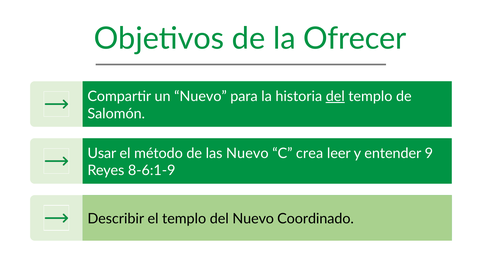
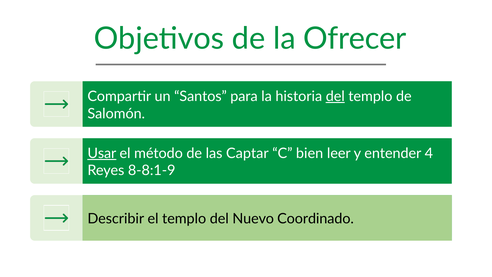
un Nuevo: Nuevo -> Santos (200, 96)
Usar underline: none -> present (102, 153)
las Nuevo: Nuevo -> Captar (247, 153)
crea: crea -> bien (310, 153)
9: 9 -> 4 (429, 153)
8-6:1-9: 8-6:1-9 -> 8-8:1-9 (152, 170)
